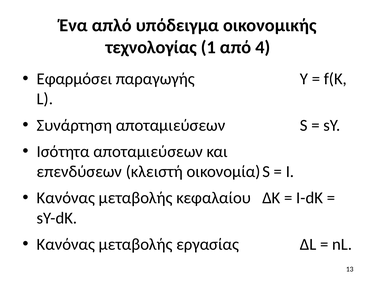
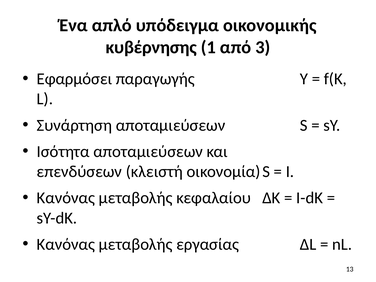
τεχνολογίας: τεχνολογίας -> κυβέρνησης (151, 47)
4: 4 -> 3 (263, 47)
